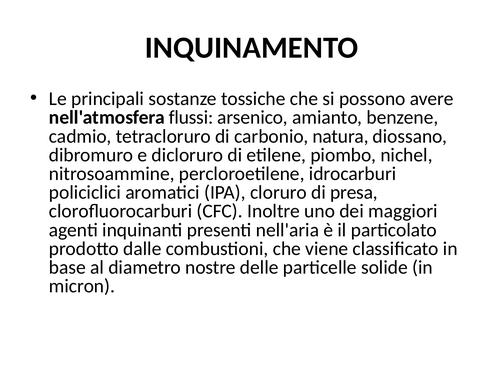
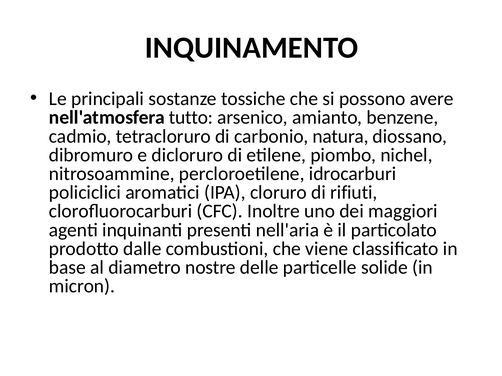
flussi: flussi -> tutto (191, 118)
presa: presa -> rifiuti (354, 193)
